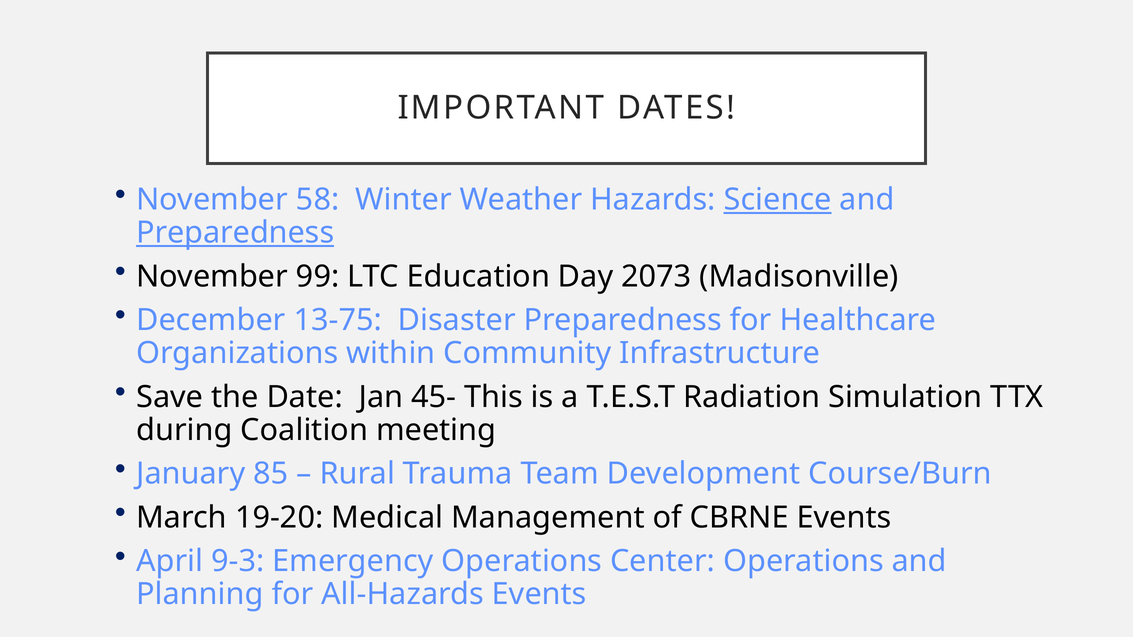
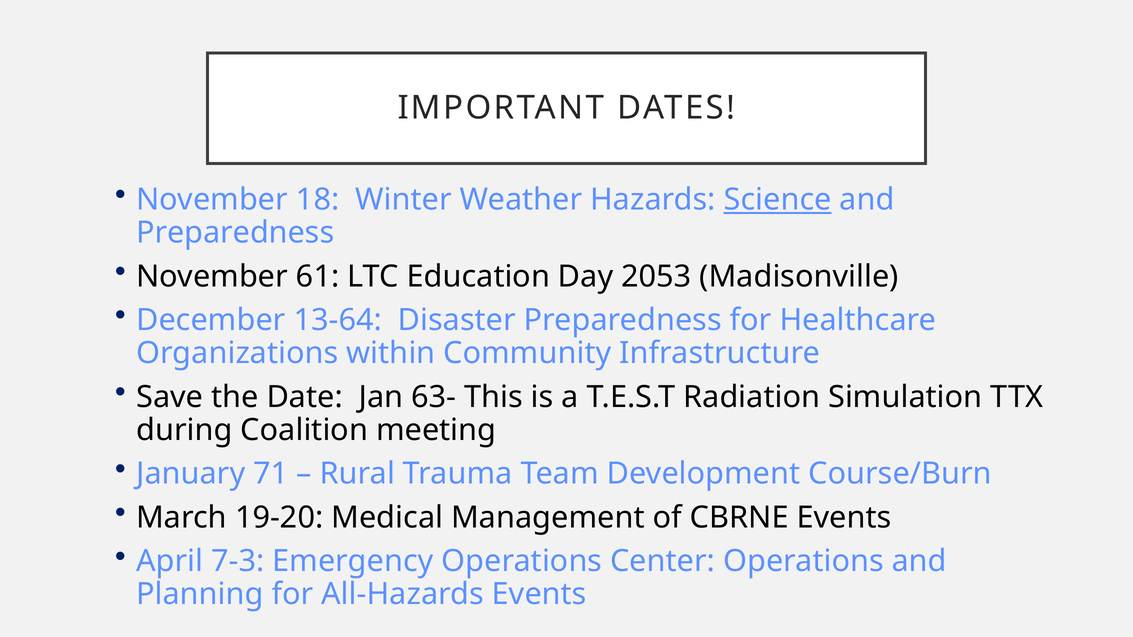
58: 58 -> 18 (318, 200)
Preparedness underline: present -> none (235, 233)
99: 99 -> 61 (318, 277)
2073: 2073 -> 2053 (656, 277)
13-75: 13-75 -> 13-64 (338, 320)
45-: 45- -> 63- (434, 397)
85: 85 -> 71 (271, 474)
9-3: 9-3 -> 7-3 (238, 562)
